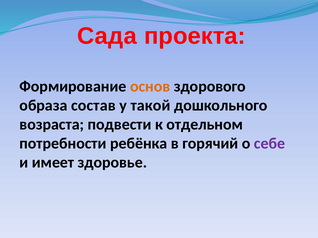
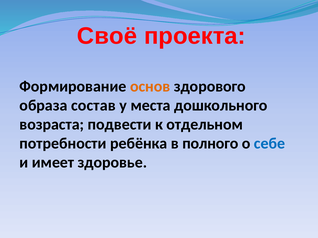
Сада: Сада -> Своё (107, 36)
такой: такой -> места (151, 106)
горячий: горячий -> полного (210, 144)
себе colour: purple -> blue (270, 144)
